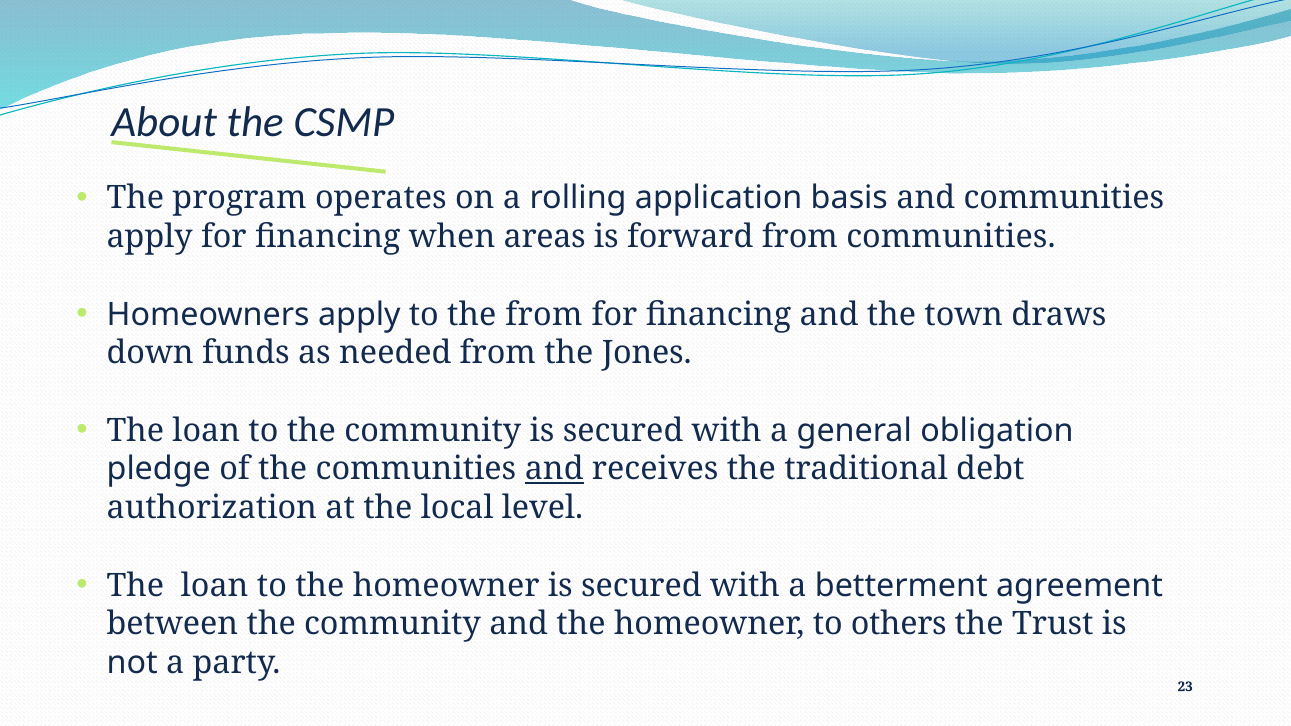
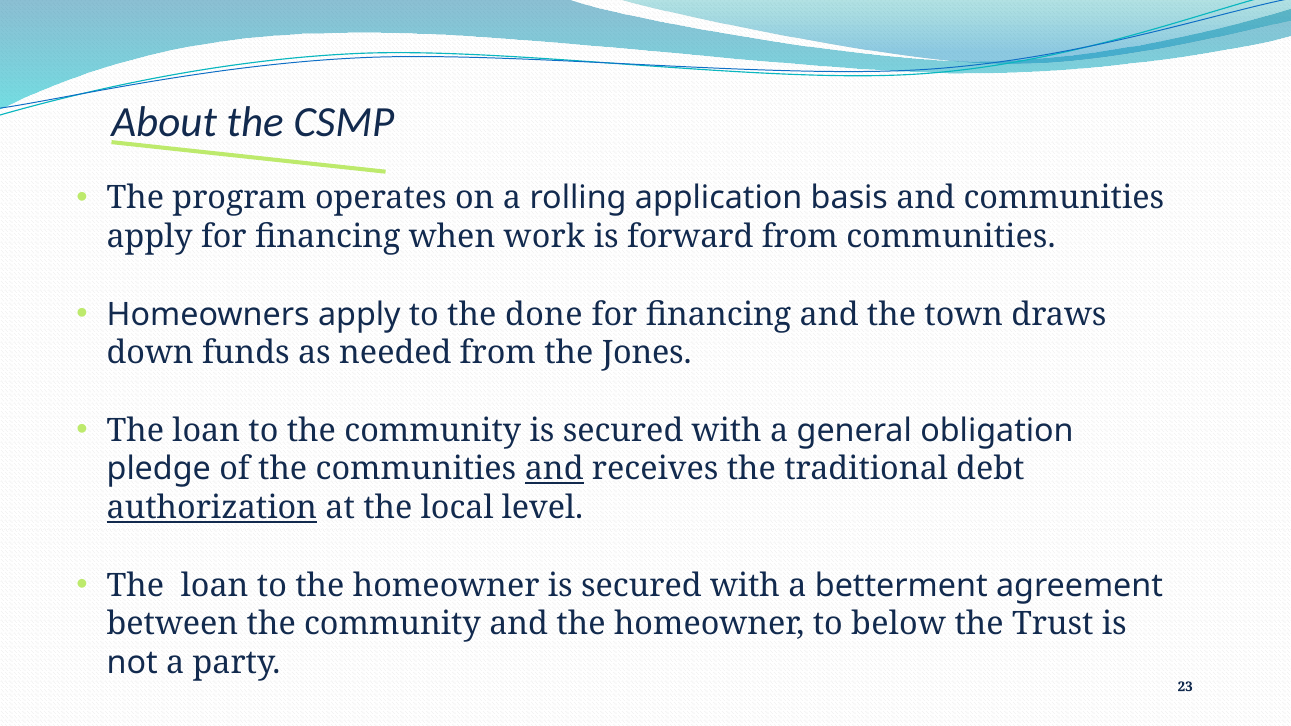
areas: areas -> work (544, 237)
the from: from -> done (544, 314)
authorization underline: none -> present (212, 508)
others: others -> below (899, 624)
